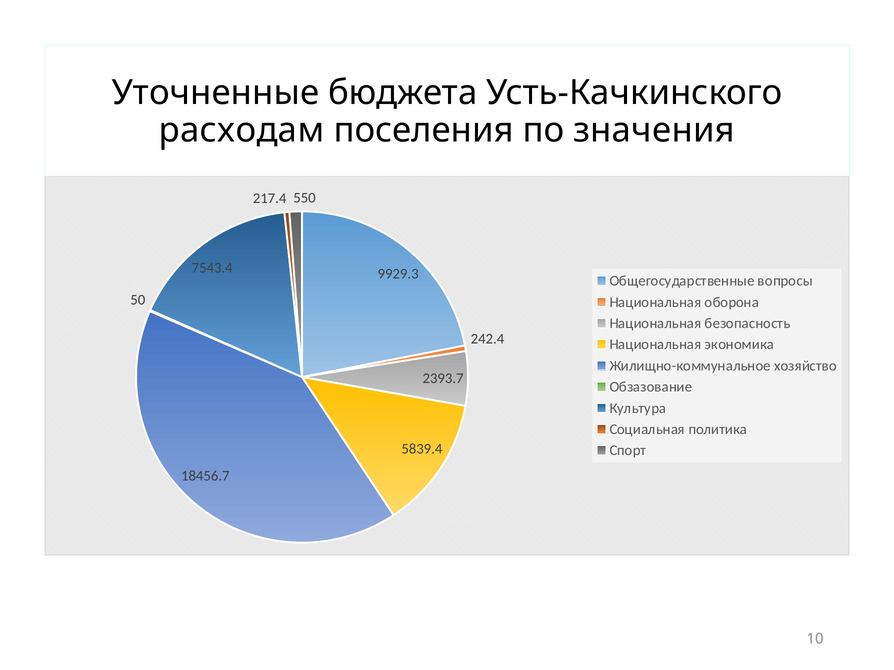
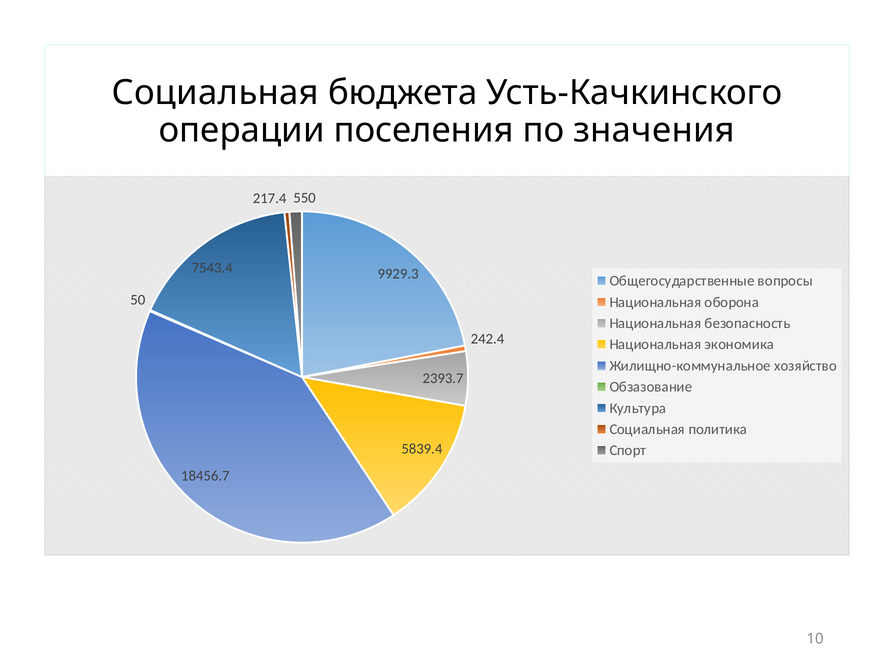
Уточненные: Уточненные -> Социальная (215, 93)
расходам: расходам -> операции (242, 130)
